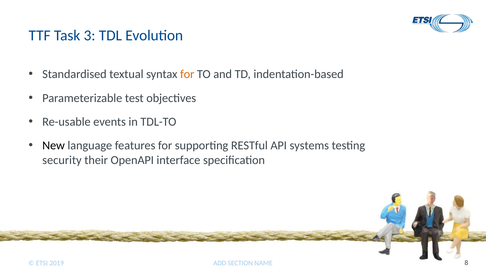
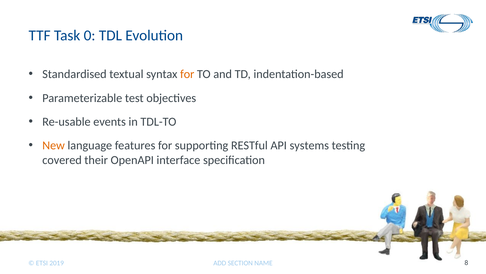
3: 3 -> 0 (90, 35)
New colour: black -> orange (54, 145)
security: security -> covered (62, 160)
